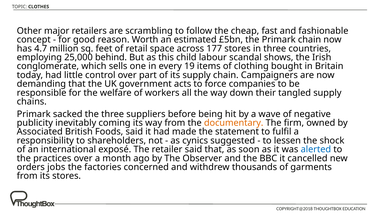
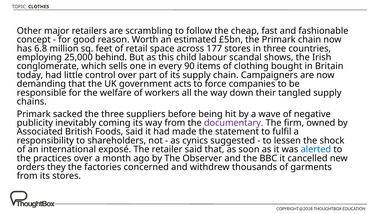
4.7: 4.7 -> 6.8 (41, 48)
19: 19 -> 90 (189, 66)
documentary colour: orange -> purple (234, 123)
jobs: jobs -> they (56, 167)
